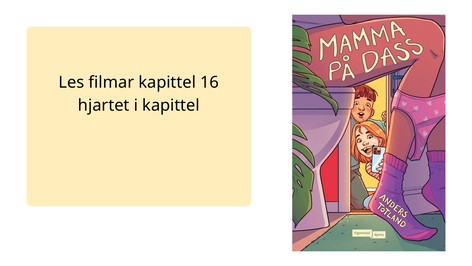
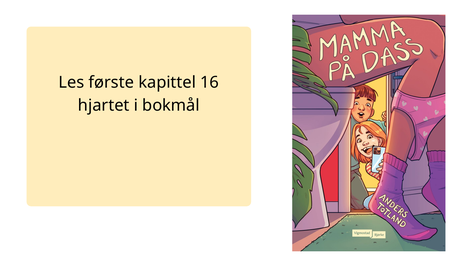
filmar: filmar -> første (111, 82)
i kapittel: kapittel -> bokmål (171, 105)
